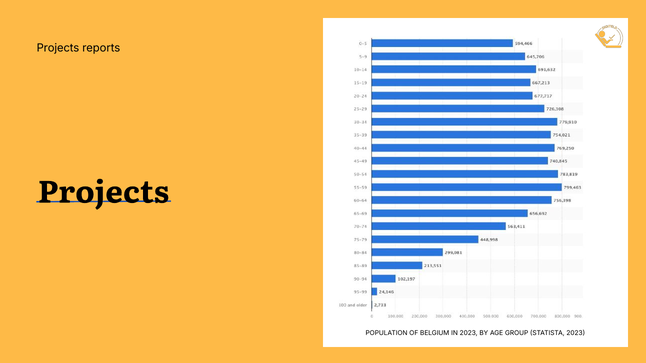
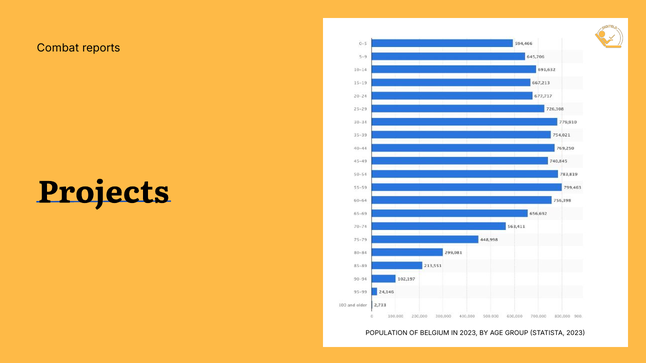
Projects: Projects -> Combat (58, 48)
